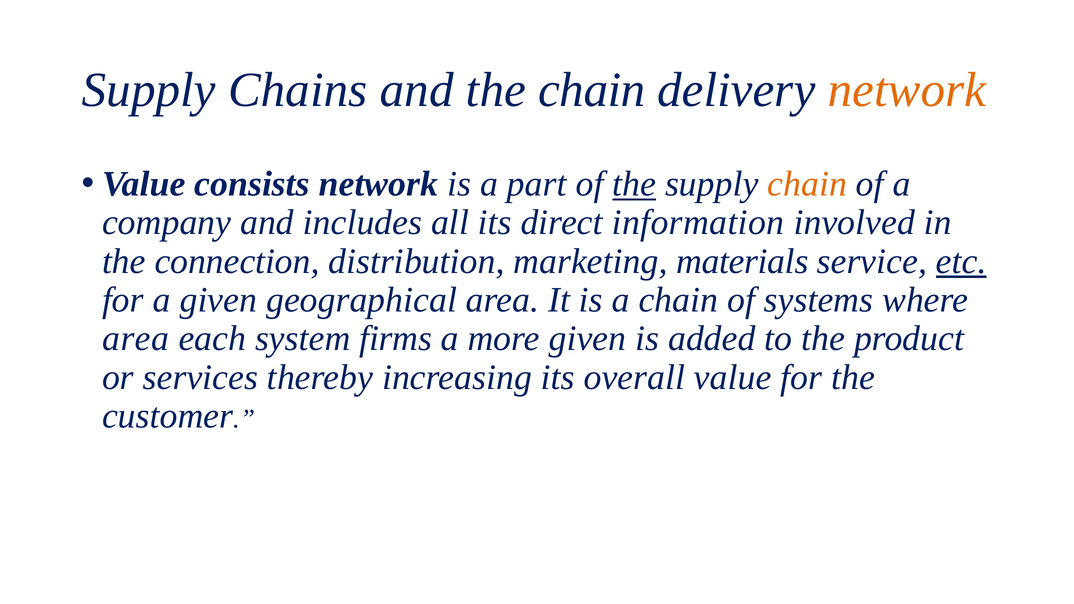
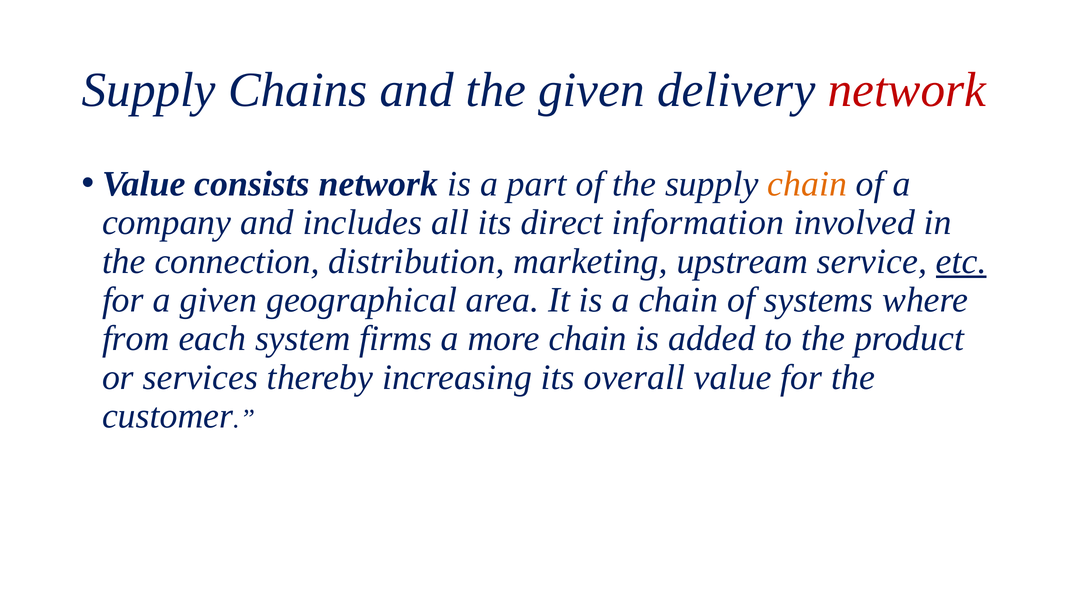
the chain: chain -> given (591, 90)
network colour: orange -> red (907, 90)
the underline: present -> none (634, 184)
materials: materials -> upstream (742, 261)
area: area -> from (136, 339)
more given: given -> chain (588, 339)
